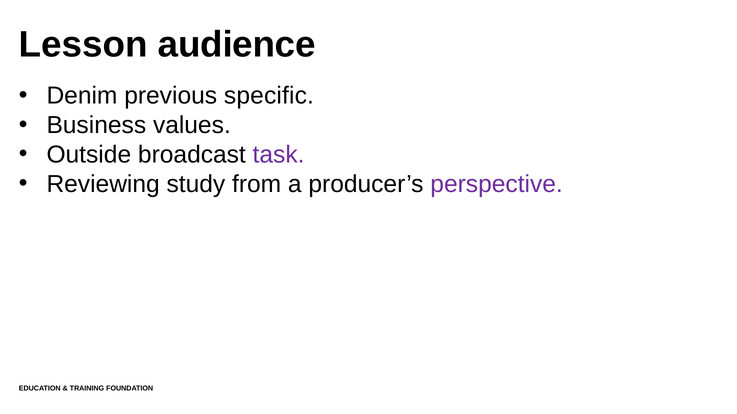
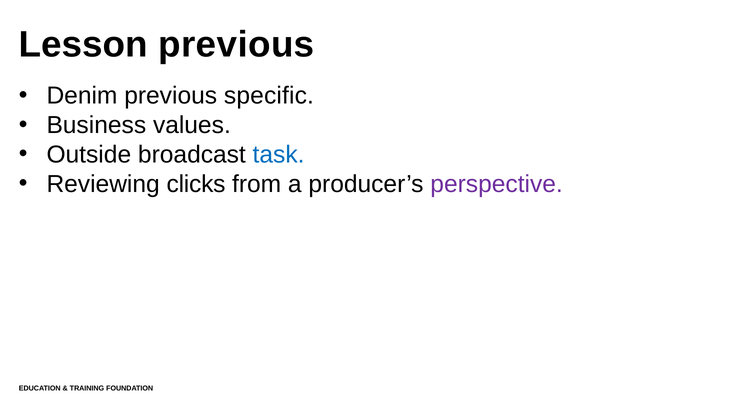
Lesson audience: audience -> previous (236, 45)
task colour: purple -> blue (279, 155)
study: study -> clicks (196, 184)
